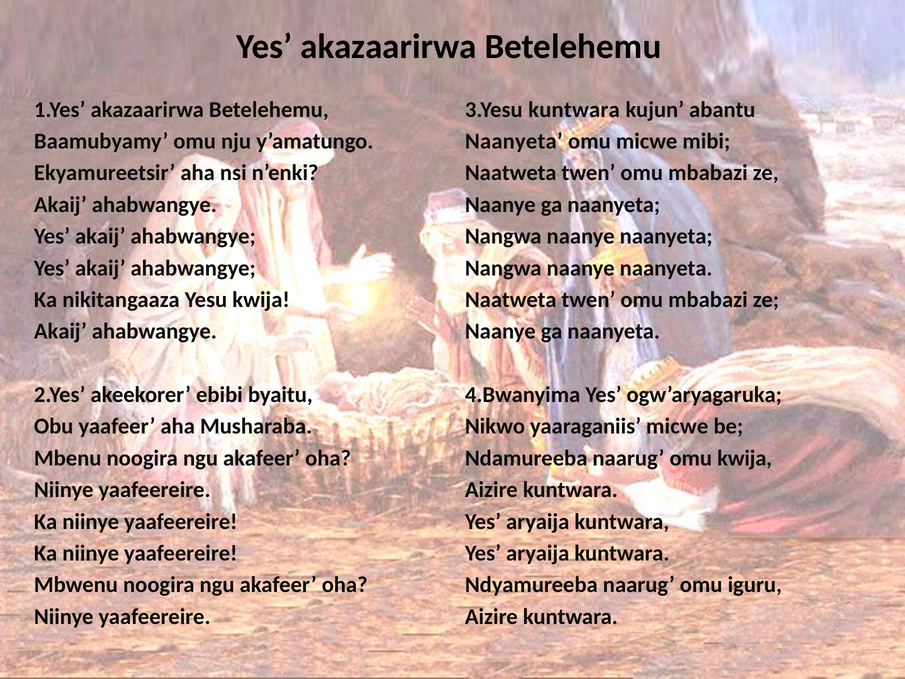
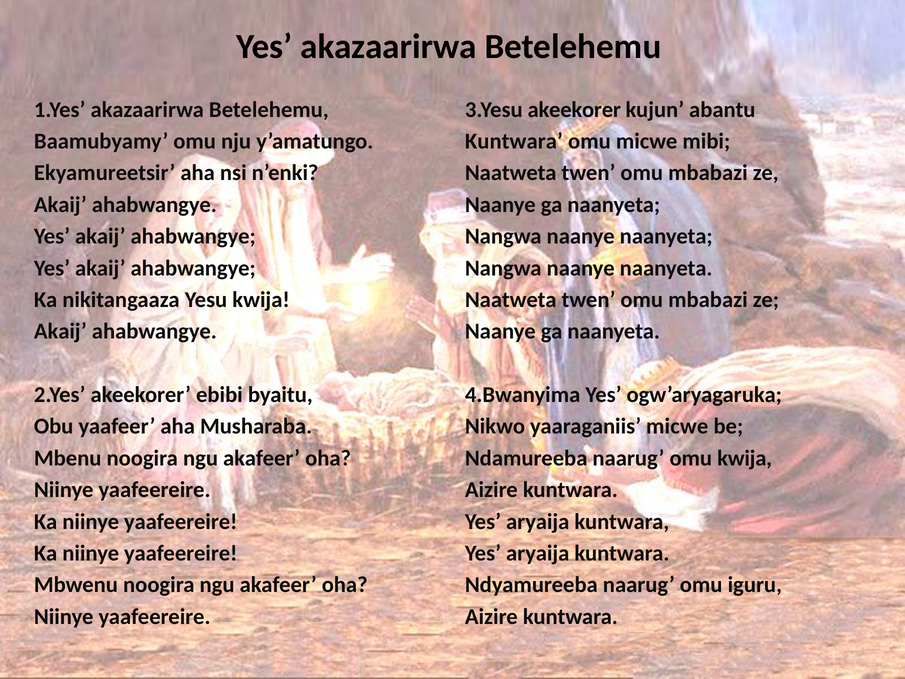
3.Yesu kuntwara: kuntwara -> akeekorer (574, 110)
Naanyeta: Naanyeta -> Kuntwara (514, 141)
